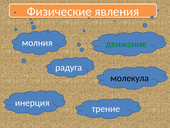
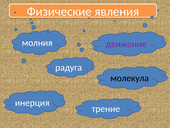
движение colour: green -> purple (126, 44)
